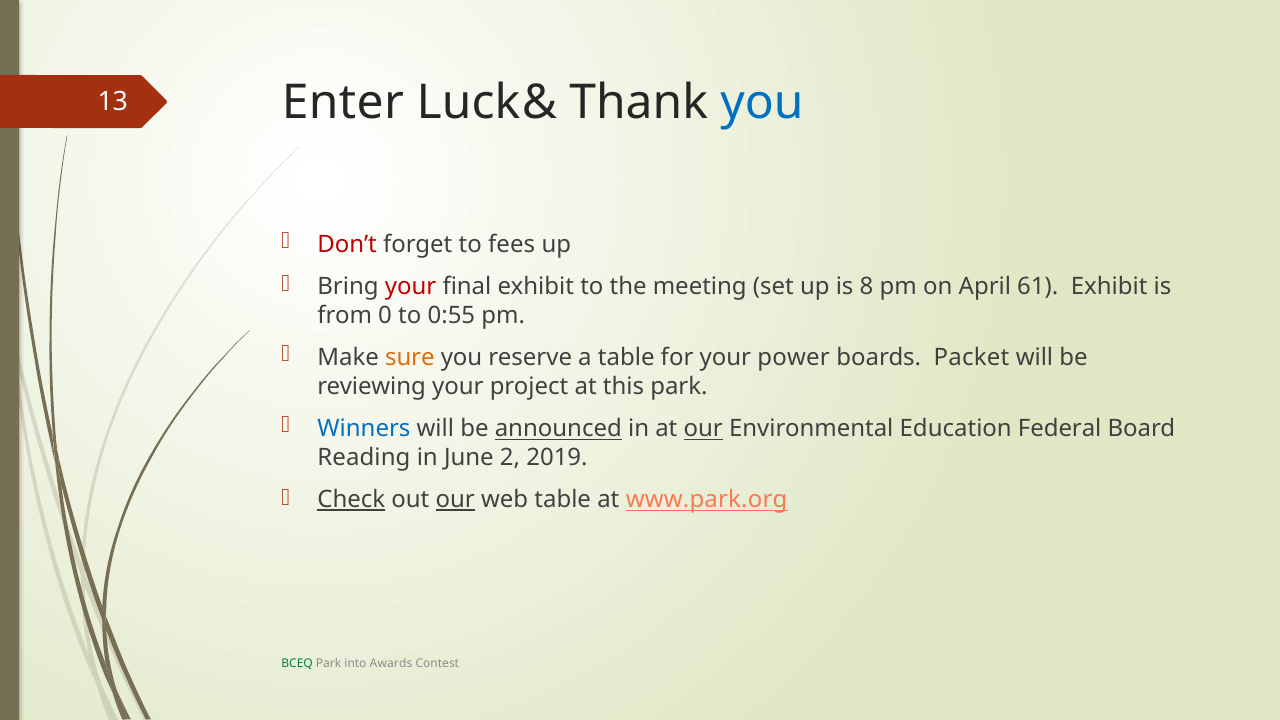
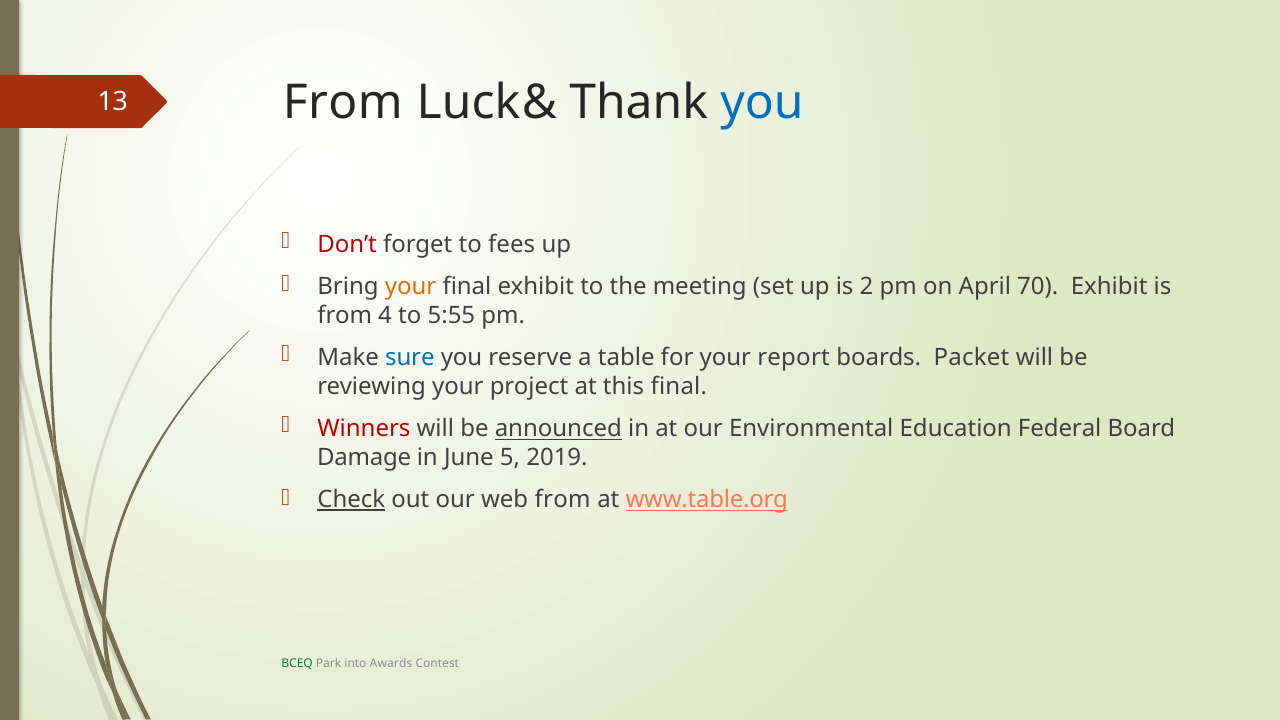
13 Enter: Enter -> From (343, 102)
your colour: red -> orange (411, 287)
8: 8 -> 2 (867, 287)
61: 61 -> 70 (1038, 287)
0: 0 -> 4 (385, 316)
0:55: 0:55 -> 5:55 (451, 316)
sure colour: orange -> blue (410, 358)
power: power -> report (794, 358)
this park: park -> final (679, 387)
Winners colour: blue -> red (364, 429)
our underline: present -> none (703, 429)
Reading: Reading -> Damage (364, 458)
2: 2 -> 5 (510, 458)
our underline: present -> none (455, 500)
web table: table -> from (563, 500)
www.park.org: www.park.org -> www.table.org (707, 500)
